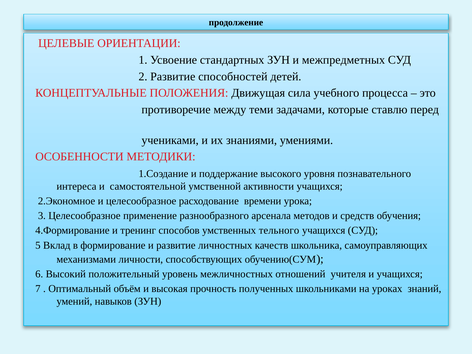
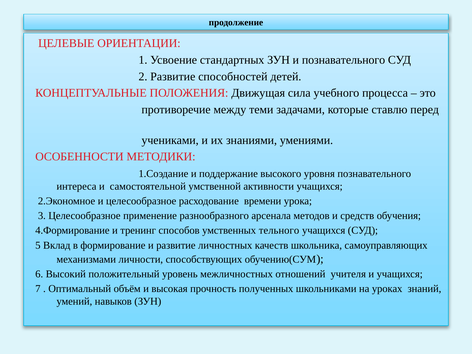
и межпредметных: межпредметных -> познавательного (344, 60)
